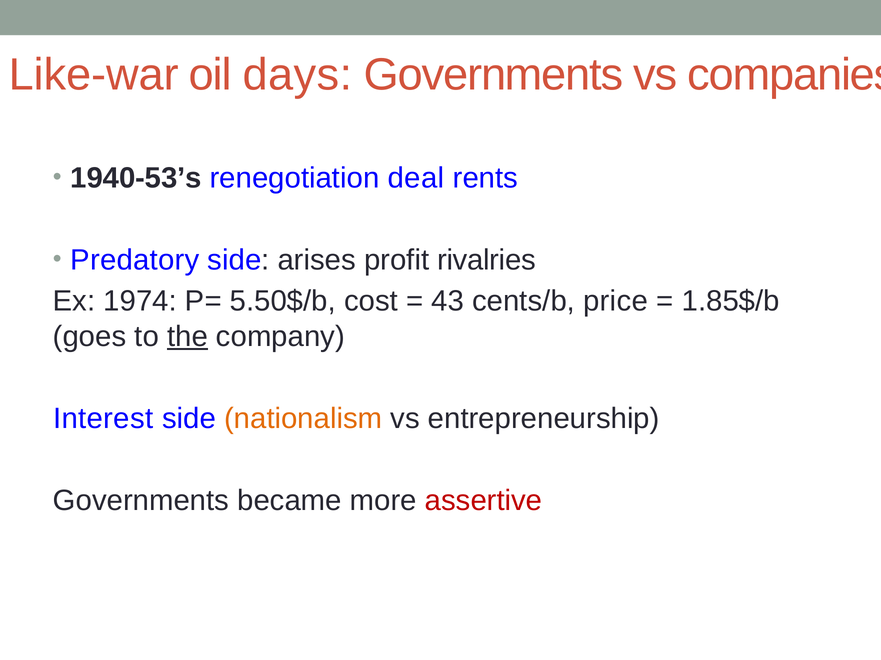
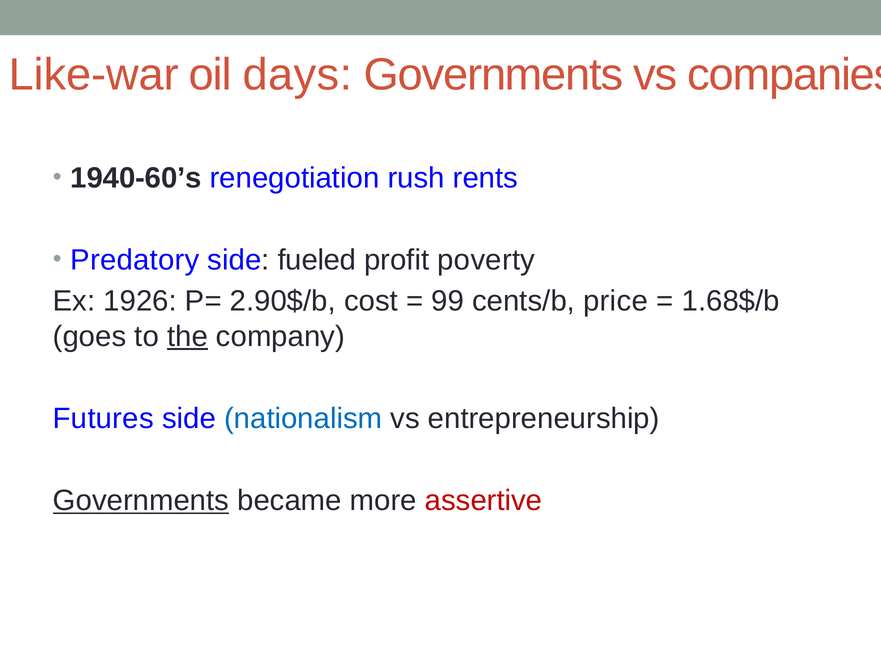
1940-53’s: 1940-53’s -> 1940-60’s (136, 178)
deal: deal -> rush (416, 178)
arises: arises -> fueled (317, 260)
rivalries: rivalries -> poverty (486, 260)
1974: 1974 -> 1926 (140, 302)
5.50$/b: 5.50$/b -> 2.90$/b (283, 302)
43: 43 -> 99 (448, 302)
1.85$/b: 1.85$/b -> 1.68$/b (731, 302)
Interest: Interest -> Futures (103, 419)
nationalism colour: orange -> blue (303, 419)
Governments underline: none -> present (141, 501)
